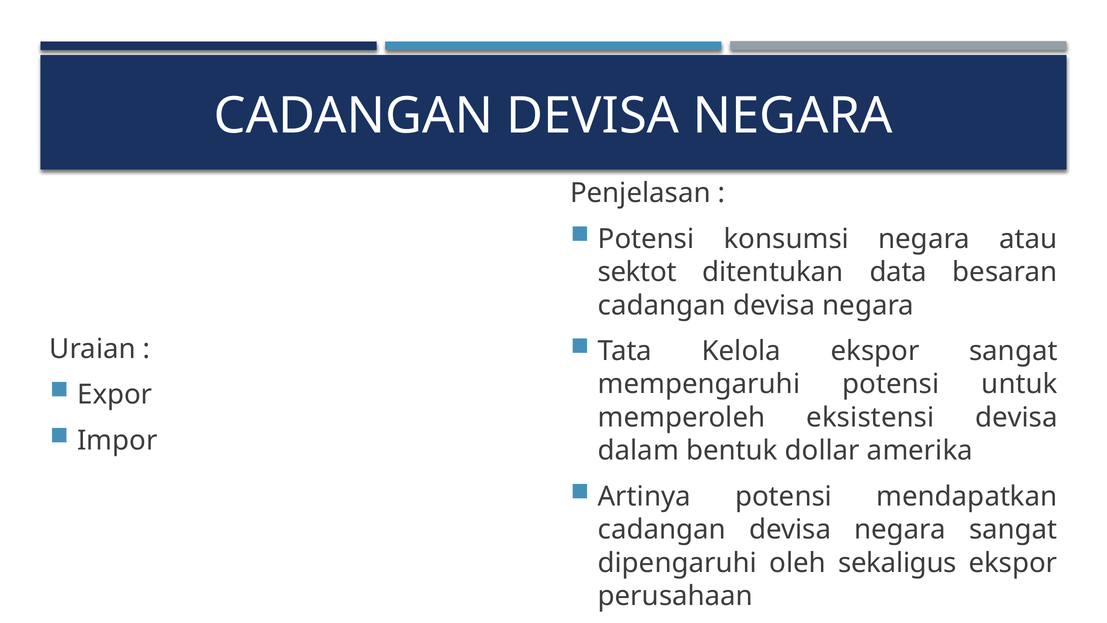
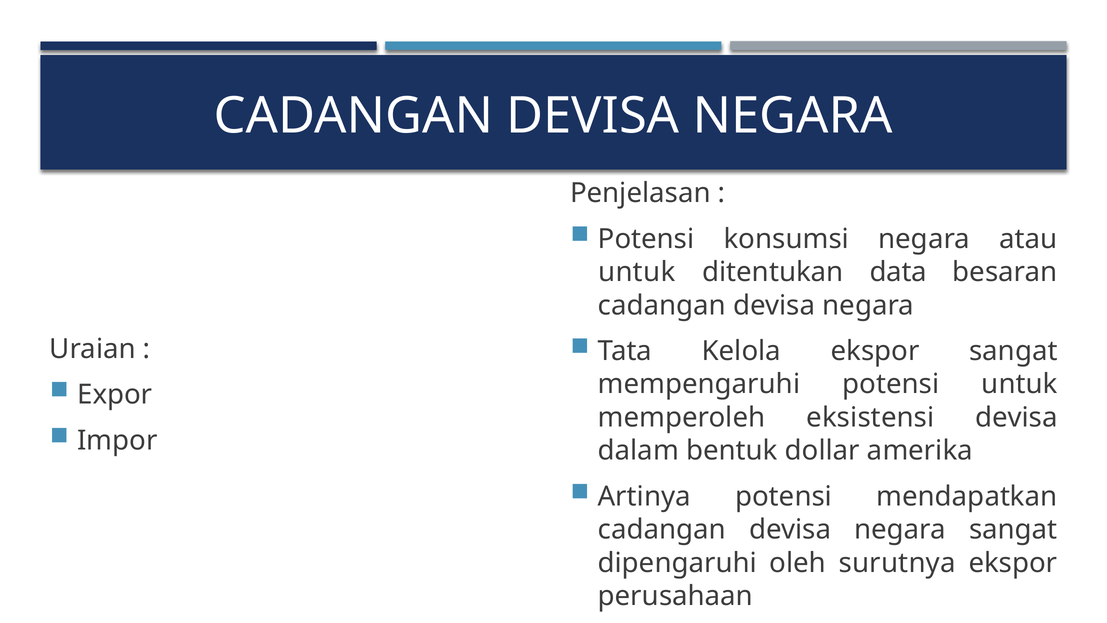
sektot: sektot -> untuk (637, 272)
sekaligus: sekaligus -> surutnya (897, 563)
